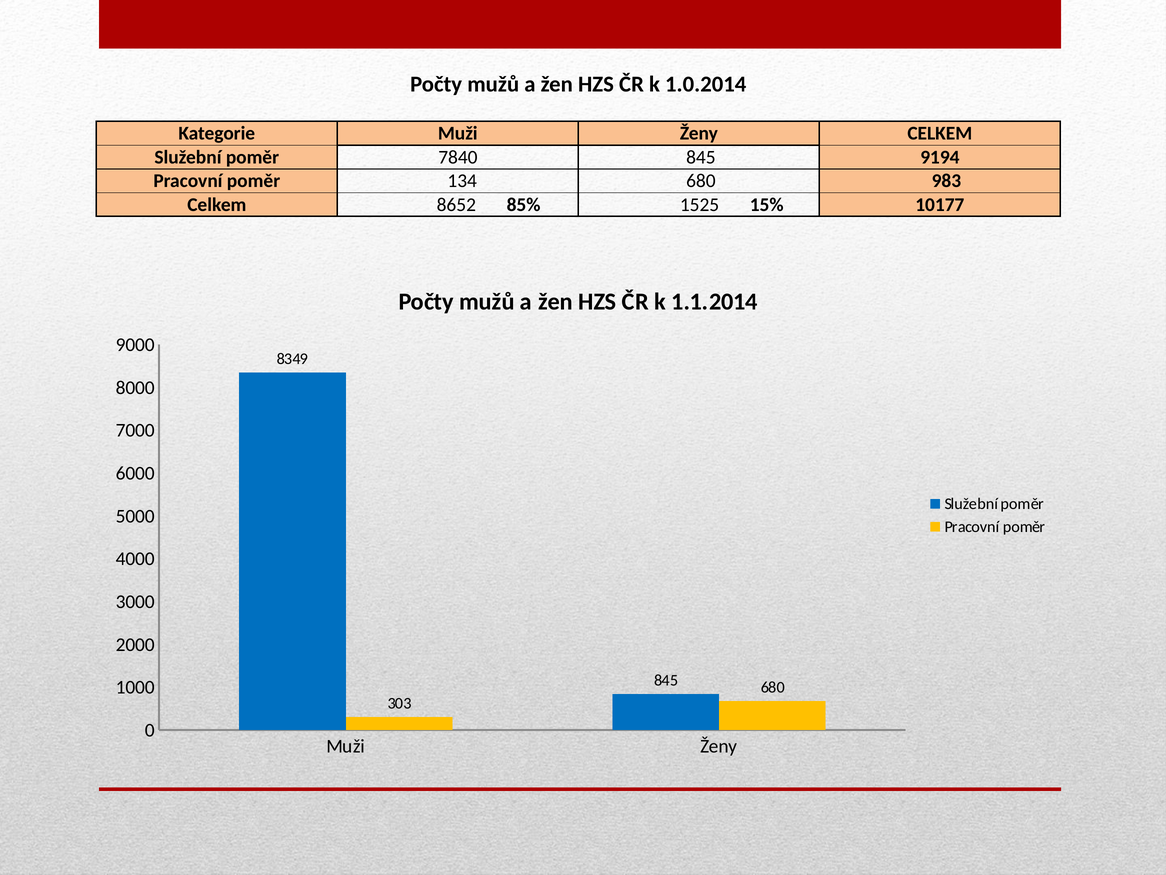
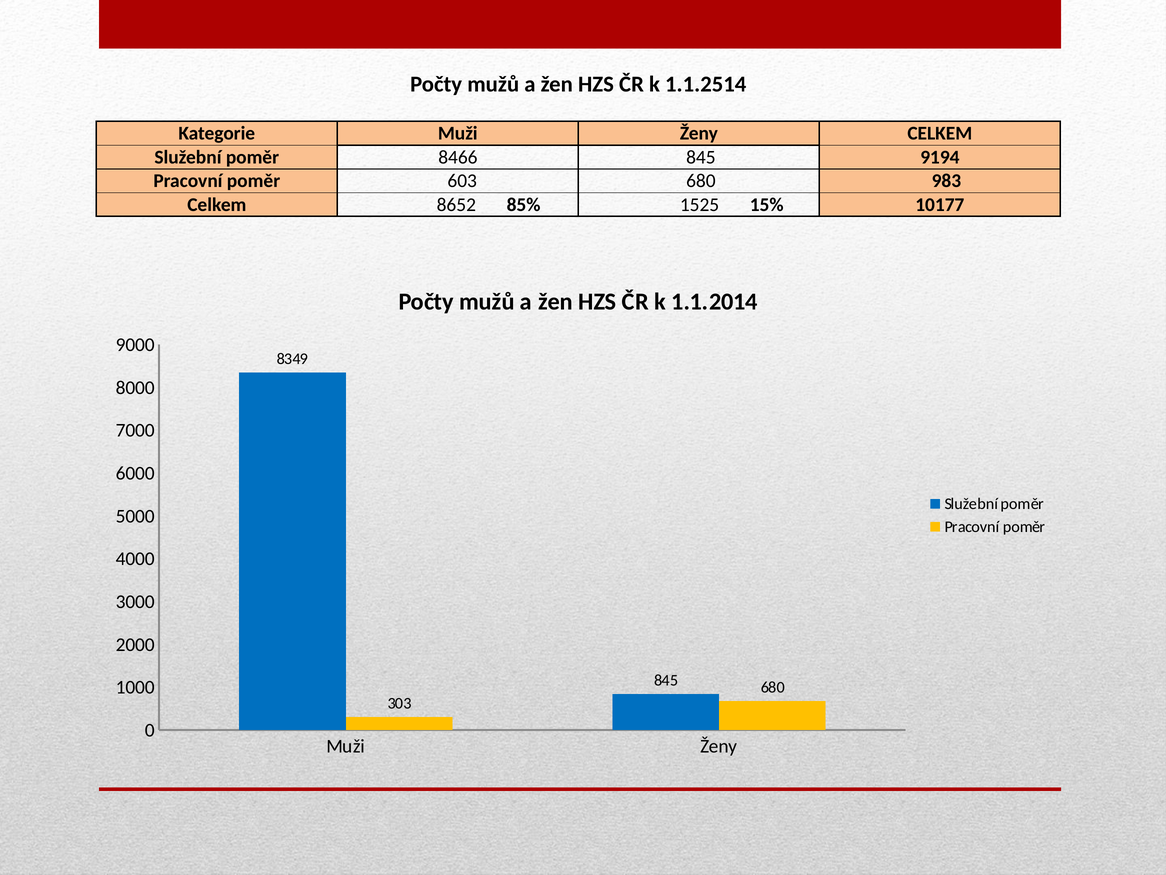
1.0.2014: 1.0.2014 -> 1.1.2514 (706, 84)
7840: 7840 -> 8466 (458, 157)
134: 134 -> 603 (462, 181)
